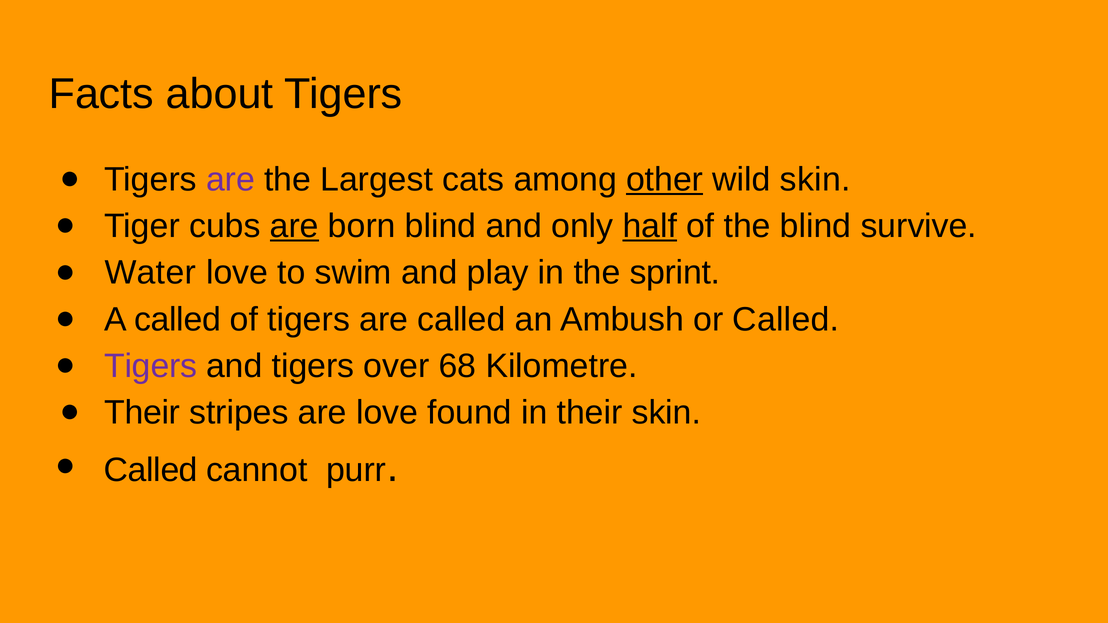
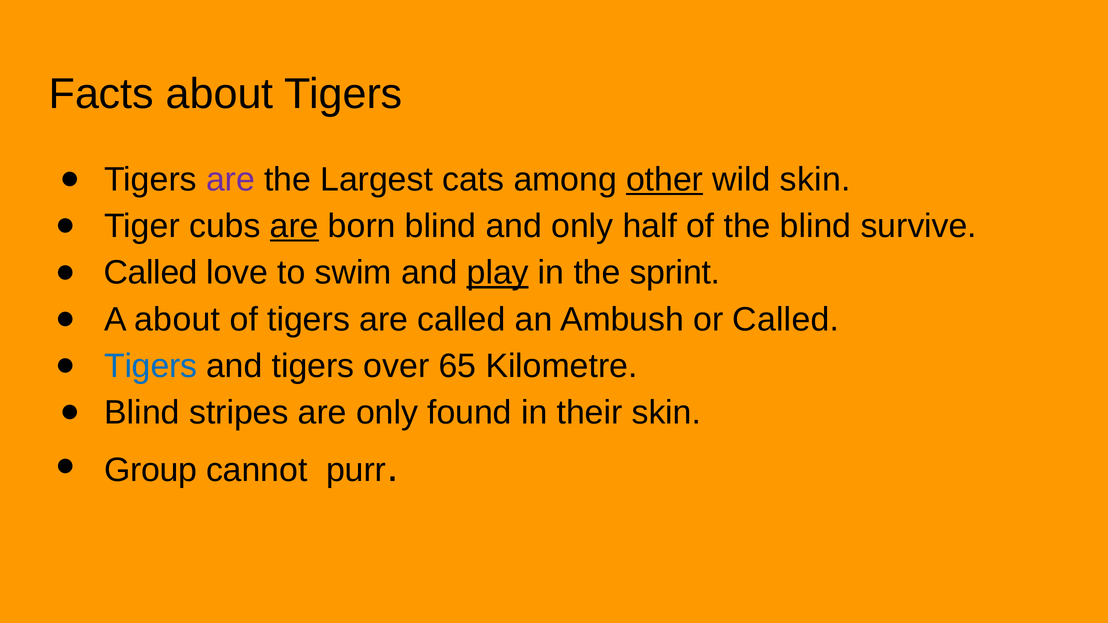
half underline: present -> none (650, 226)
Water: Water -> Called (151, 273)
play underline: none -> present (498, 273)
A called: called -> about (177, 319)
Tigers colour: purple -> blue (151, 366)
68: 68 -> 65 (457, 366)
Their: Their -> Blind (142, 413)
are love: love -> only (387, 413)
Called: Called -> Group (151, 470)
